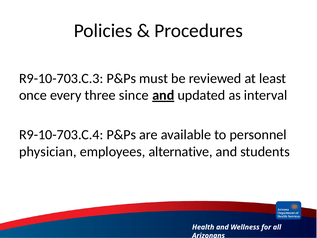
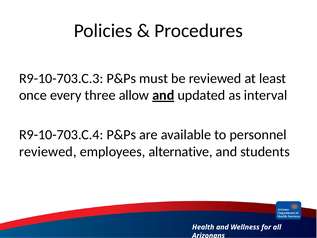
since: since -> allow (134, 95)
physician: physician -> reviewed (48, 152)
